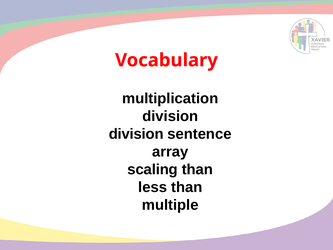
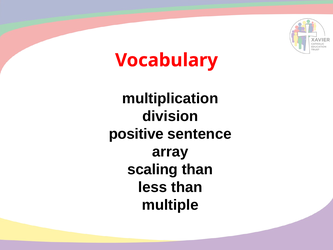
division: division -> positive (136, 134)
